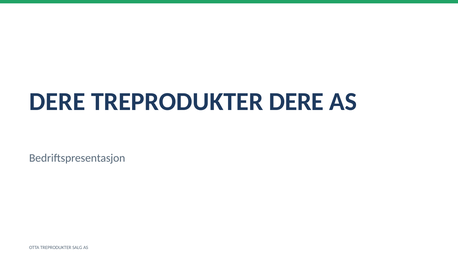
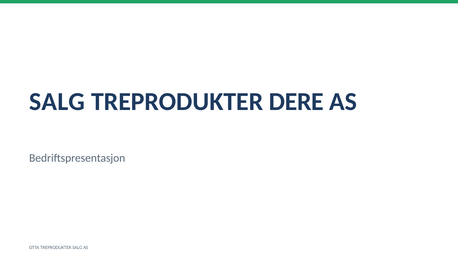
DERE: DERE -> SALG (57, 102)
